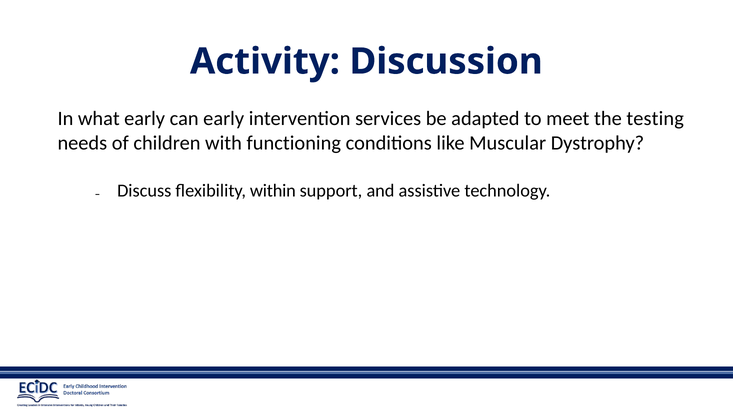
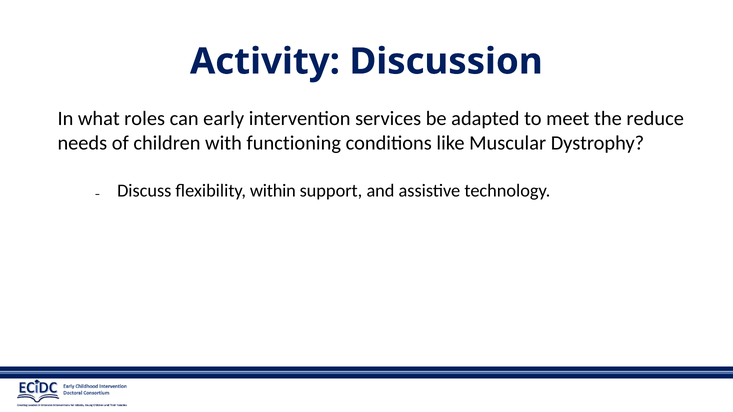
what early: early -> roles (145, 119)
testing: testing -> reduce (655, 119)
